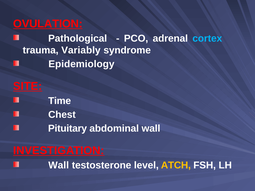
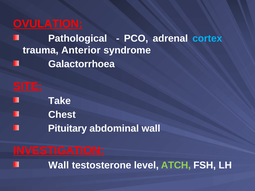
Variably: Variably -> Anterior (81, 50)
Epidemiology: Epidemiology -> Galactorrhoea (82, 64)
Time: Time -> Take (60, 101)
ATCH colour: yellow -> light green (176, 165)
